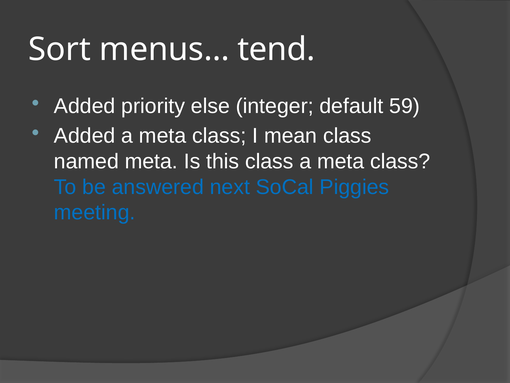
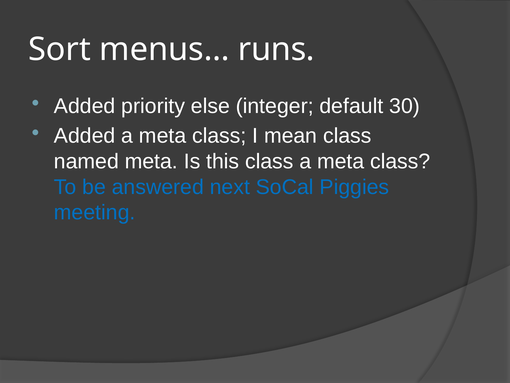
tend: tend -> runs (276, 49)
59: 59 -> 30 (405, 106)
